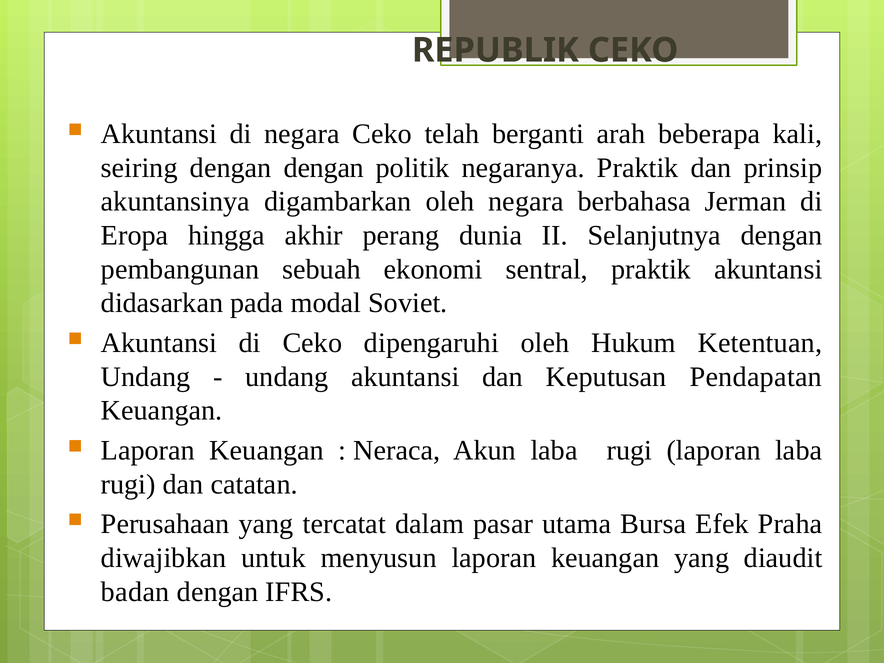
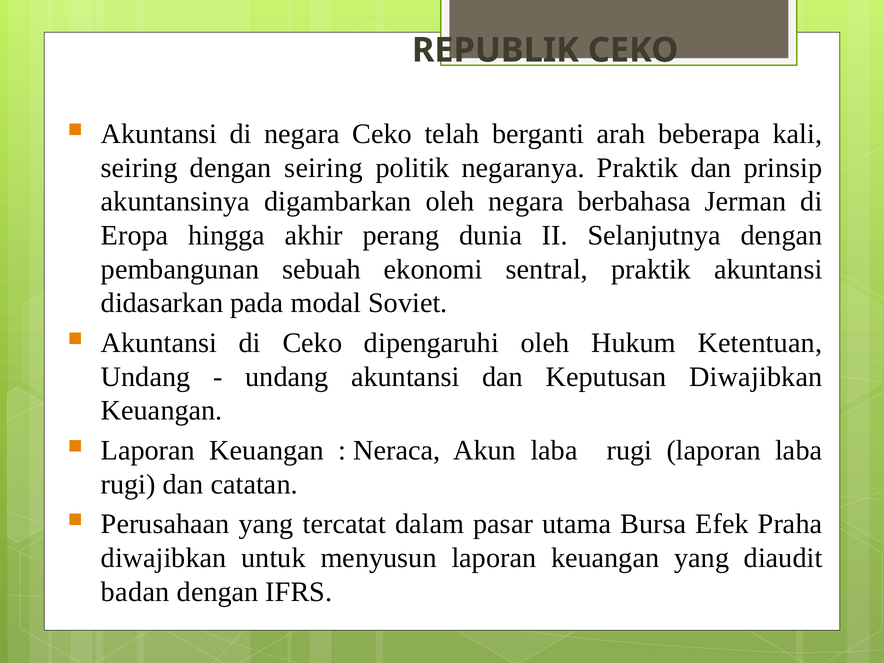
dengan dengan: dengan -> seiring (324, 168)
Keputusan Pendapatan: Pendapatan -> Diwajibkan (756, 377)
